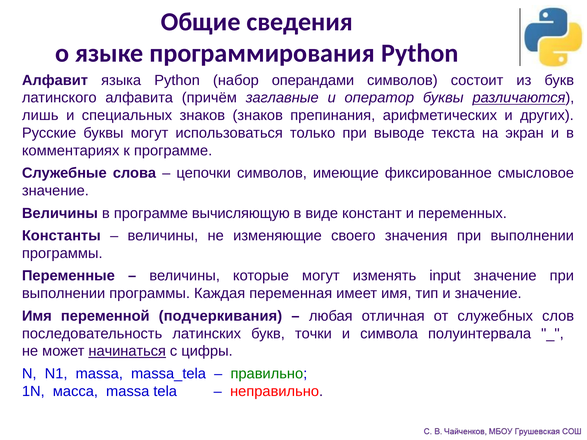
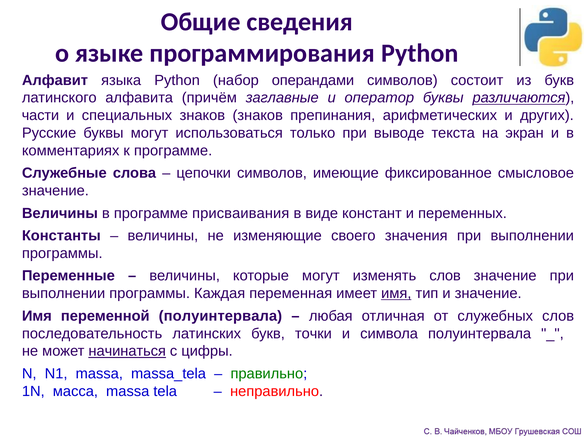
лишь: лишь -> части (40, 115)
вычисляющую: вычисляющую -> присваивания (241, 213)
изменять input: input -> слов (445, 276)
имя underline: none -> present (396, 294)
переменной подчеркивания: подчеркивания -> полуинтервала (220, 316)
